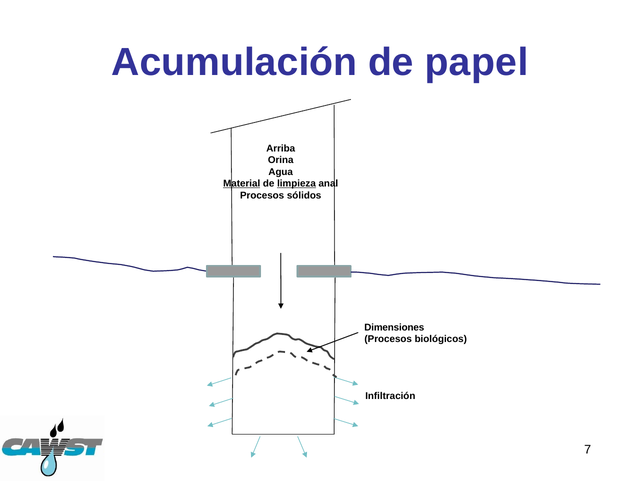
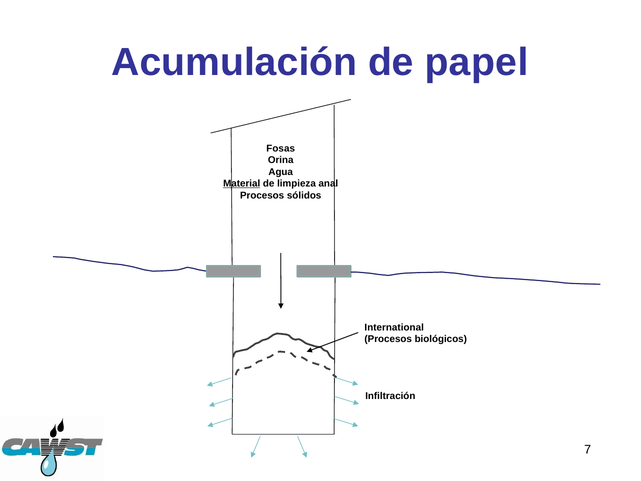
Arriba: Arriba -> Fosas (281, 148)
limpieza underline: present -> none (296, 184)
Dimensiones: Dimensiones -> International (394, 327)
